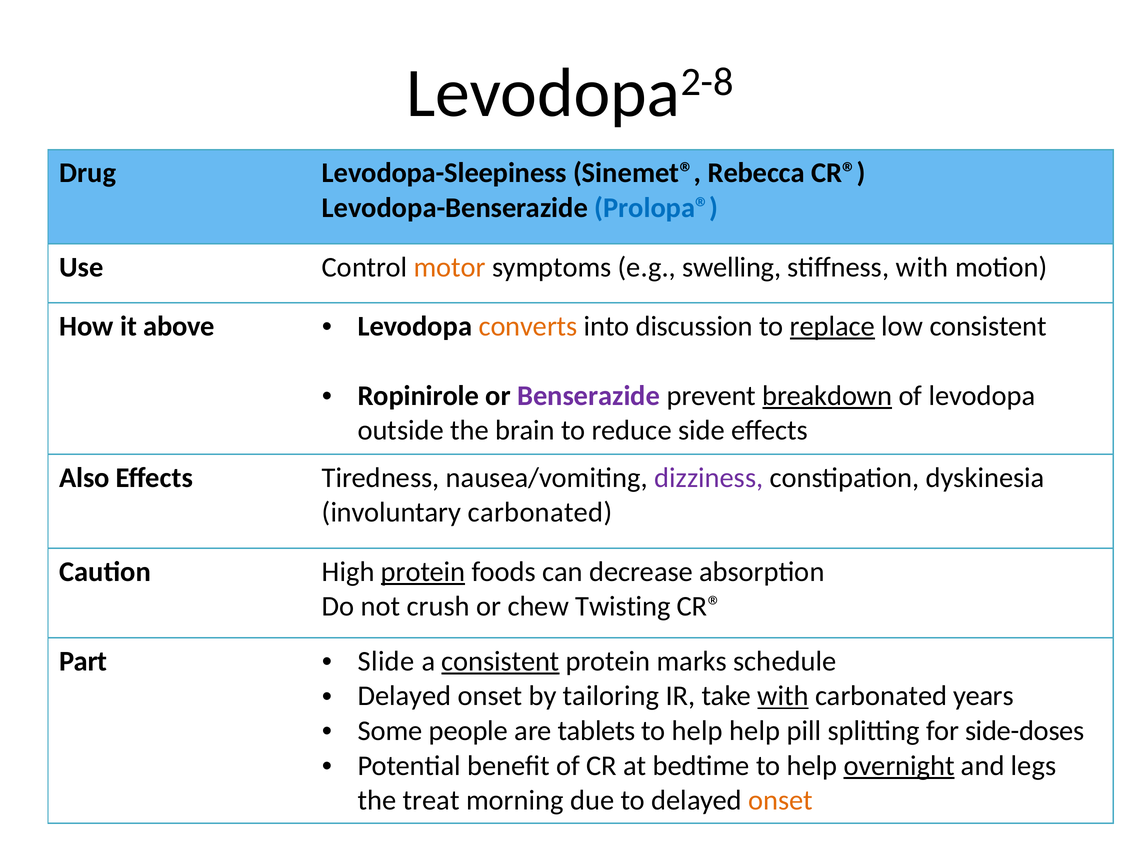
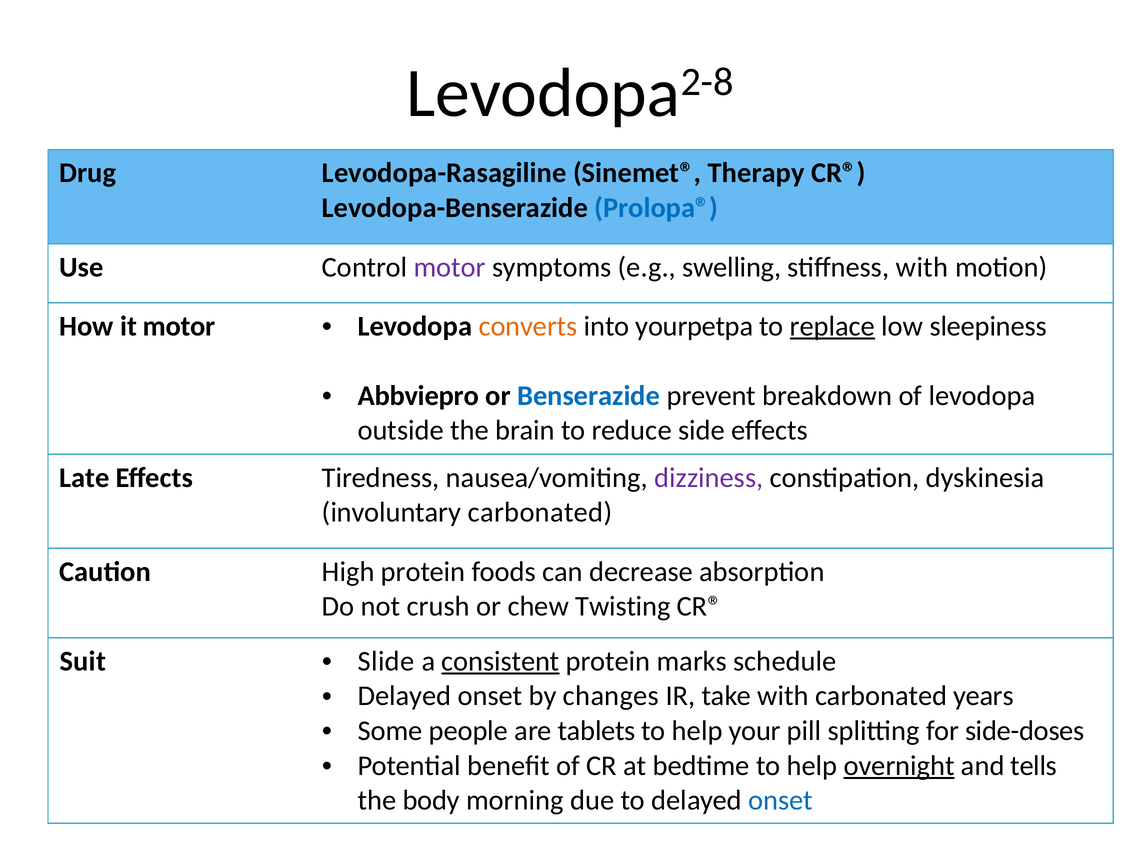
Levodopa-Sleepiness: Levodopa-Sleepiness -> Levodopa-Rasagiline (444, 173)
Rebecca: Rebecca -> Therapy (756, 173)
motor colour: orange -> purple (450, 267)
it above: above -> motor (179, 326)
discussion: discussion -> yourpetpa (694, 326)
low consistent: consistent -> sleepiness (988, 326)
Ropinirole: Ropinirole -> Abbviepro (418, 396)
Benserazide colour: purple -> blue (589, 396)
breakdown underline: present -> none (827, 396)
Also: Also -> Late (84, 478)
protein underline: present -> none (423, 572)
Part: Part -> Suit (83, 661)
tailoring: tailoring -> changes (611, 696)
with underline: present -> none (783, 696)
help help: help -> your (755, 731)
legs: legs -> tells (1034, 766)
treat: treat -> body (431, 800)
onset colour: orange -> blue (781, 800)
